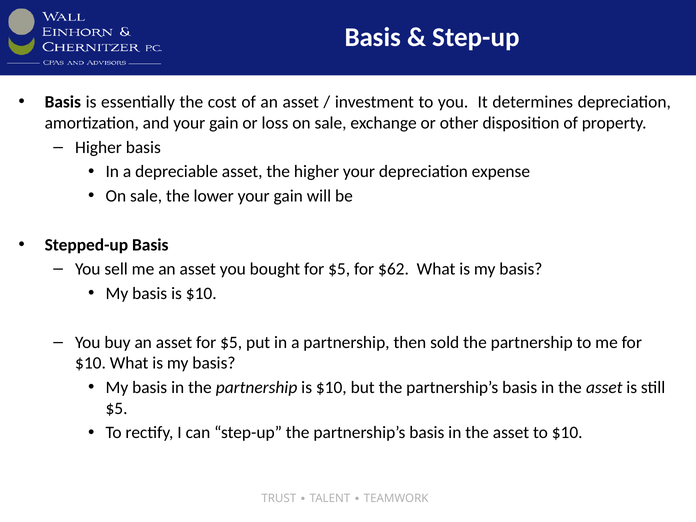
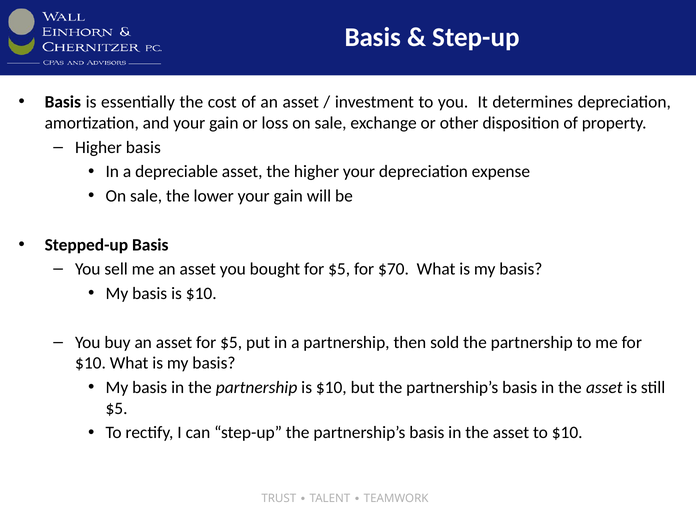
$62: $62 -> $70 (394, 269)
